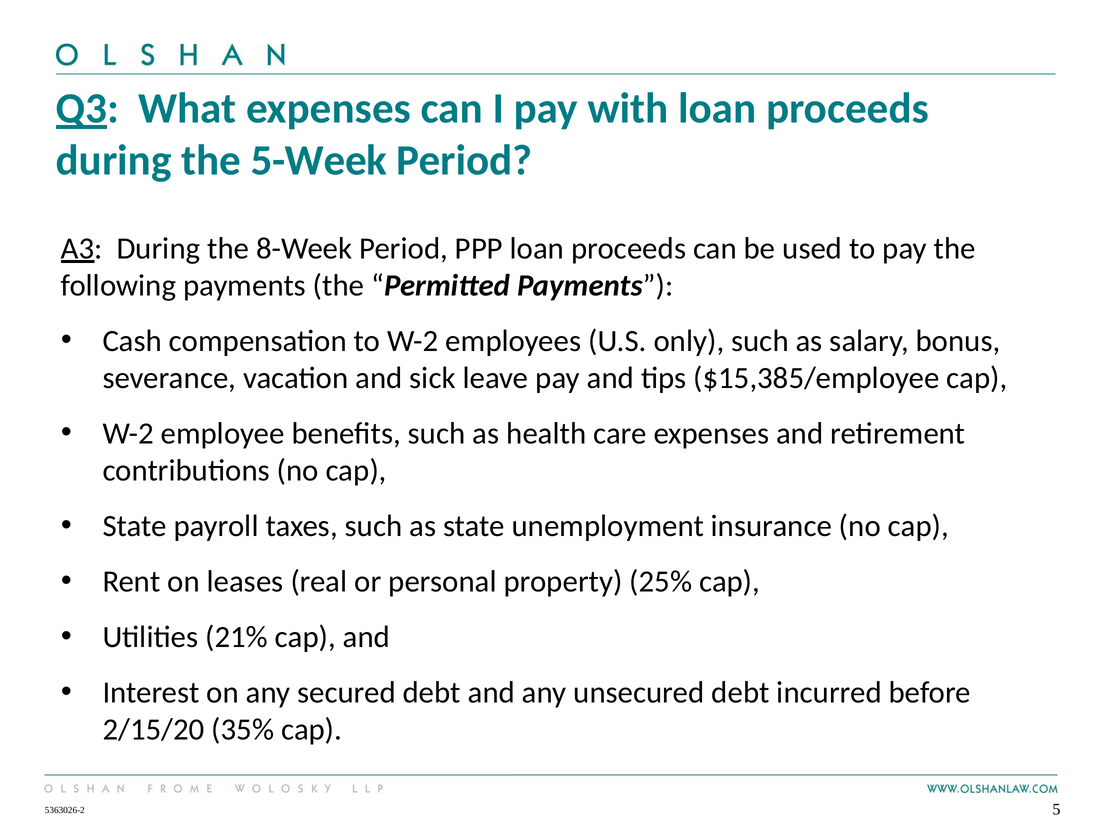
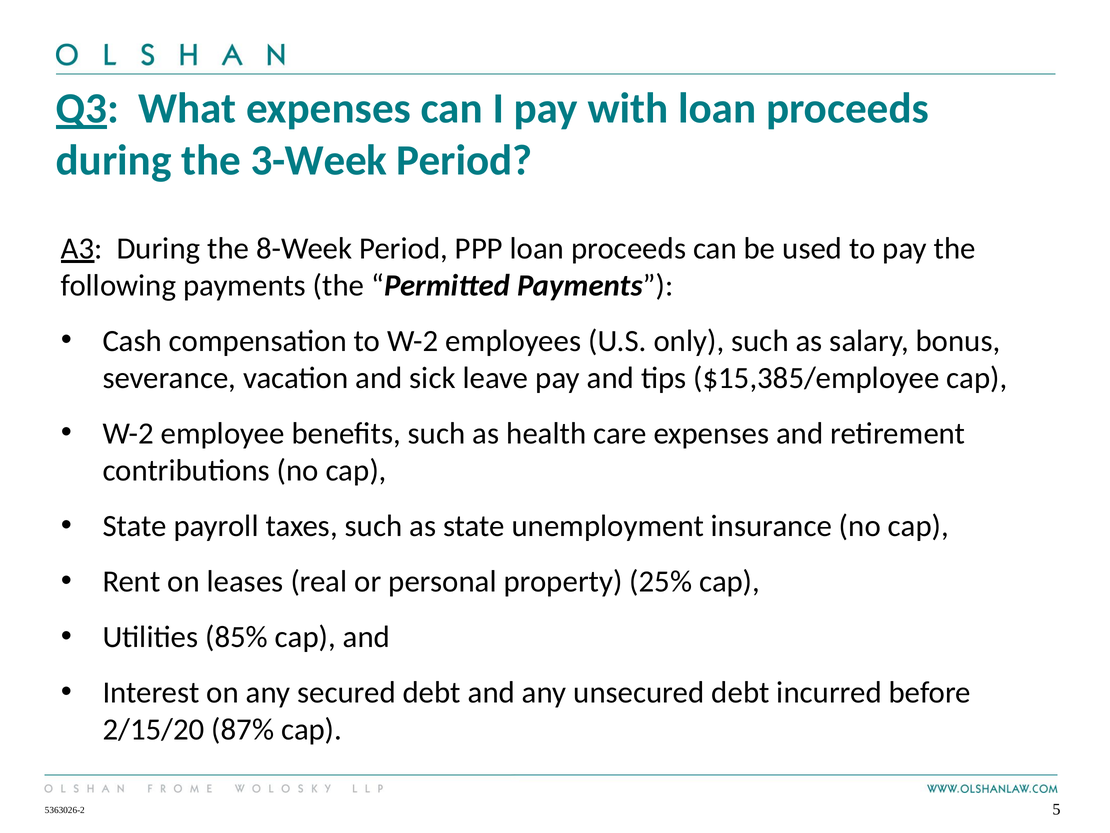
5-Week: 5-Week -> 3-Week (319, 160)
21%: 21% -> 85% (237, 637)
35%: 35% -> 87% (243, 729)
